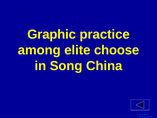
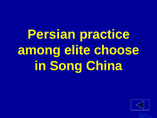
Graphic: Graphic -> Persian (52, 34)
